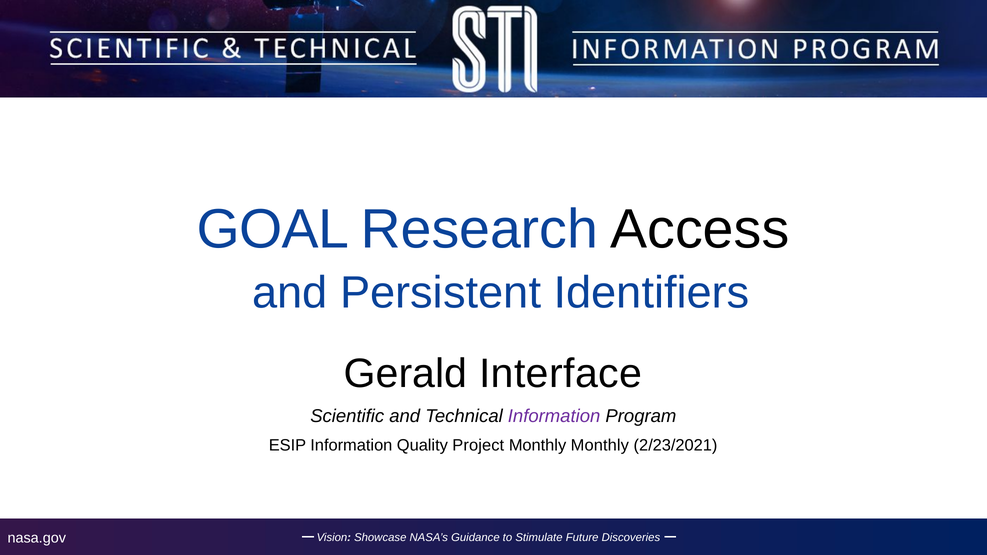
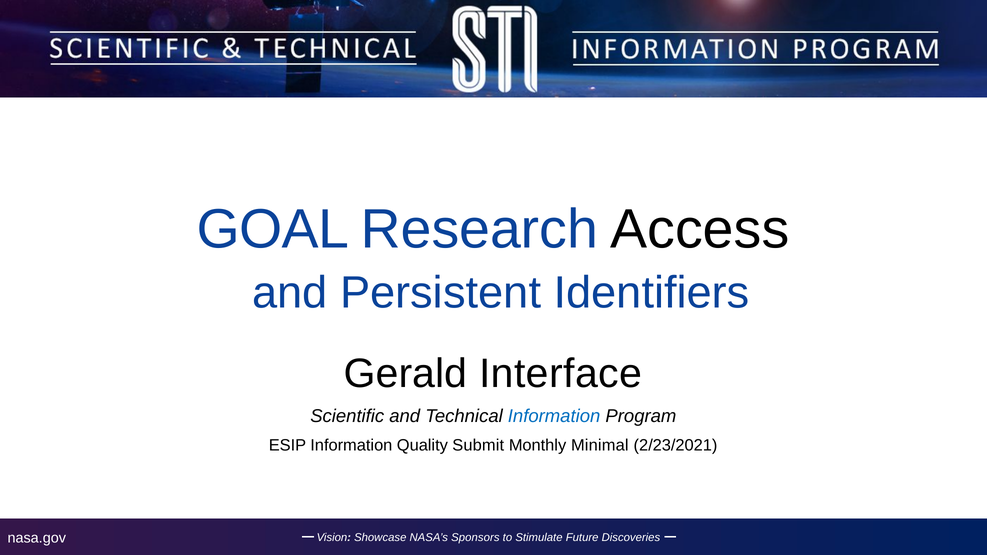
Information colour: purple -> blue (554, 416)
Project: Project -> Submit (478, 445)
Monthly Monthly: Monthly -> Minimal (600, 445)
Guidance: Guidance -> Sponsors (475, 538)
